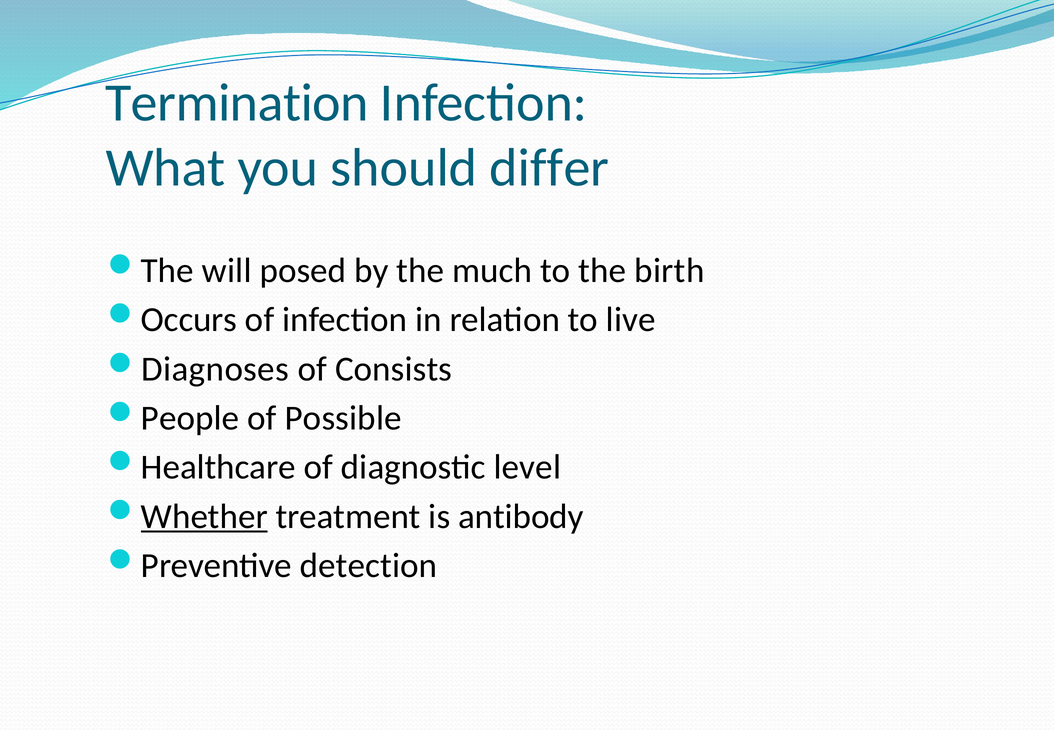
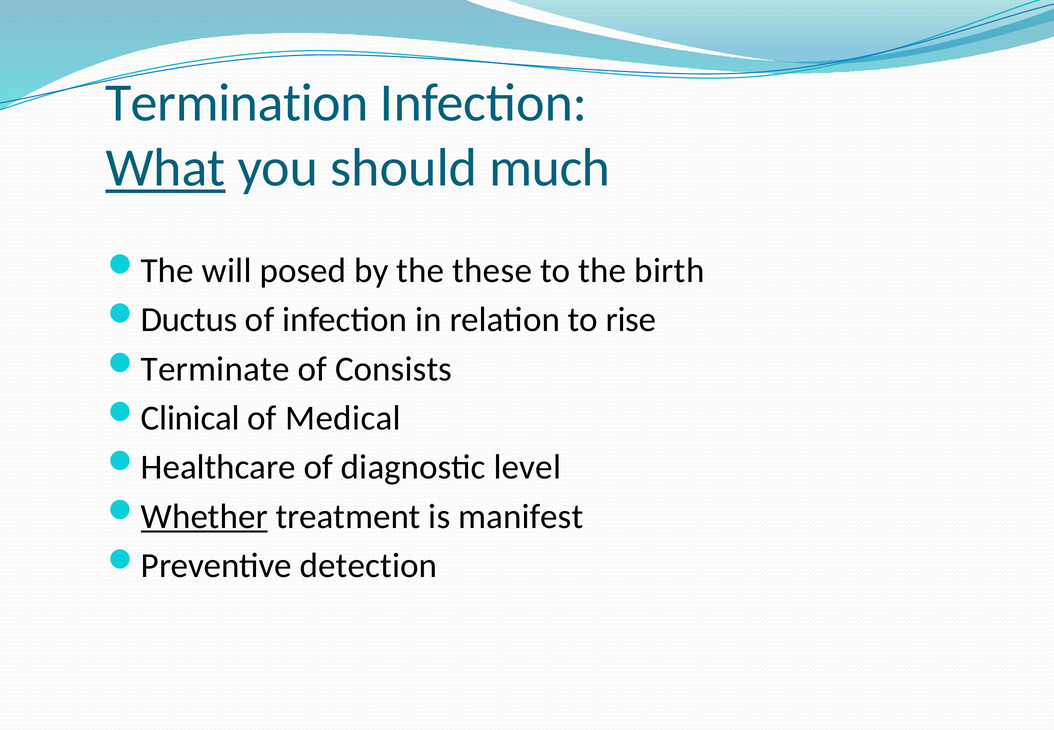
What underline: none -> present (166, 168)
differ: differ -> much (550, 168)
much: much -> these (492, 271)
Occurs: Occurs -> Ductus (189, 320)
live: live -> rise (631, 320)
Diagnoses: Diagnoses -> Terminate (215, 369)
People: People -> Clinical (190, 418)
Possible: Possible -> Medical (343, 418)
antibody: antibody -> manifest (521, 516)
